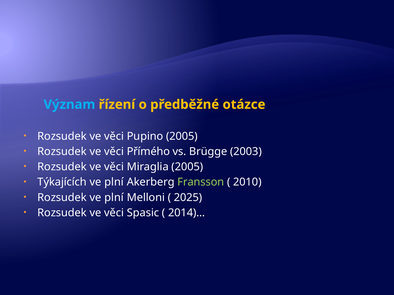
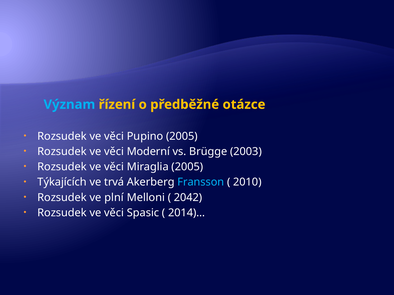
Přímého: Přímého -> Moderní (148, 152)
plní: plní -> trvá (114, 182)
Fransson colour: light green -> light blue (201, 182)
2025: 2025 -> 2042 (188, 198)
